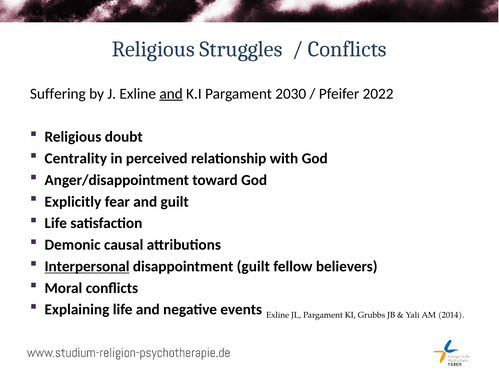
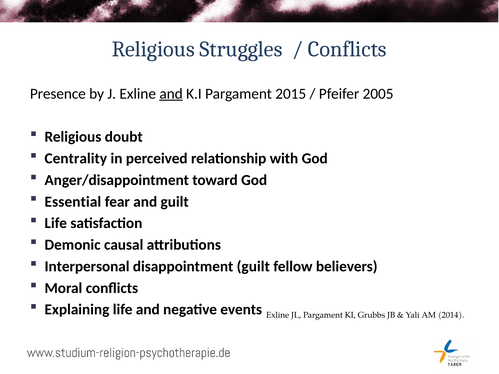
Suffering: Suffering -> Presence (58, 94)
2030: 2030 -> 2015 (291, 94)
2022: 2022 -> 2005 (378, 94)
Explicitly: Explicitly -> Essential (73, 202)
Interpersonal underline: present -> none (87, 267)
